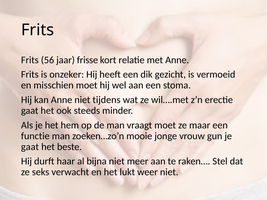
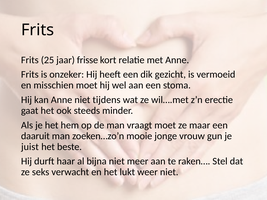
56: 56 -> 25 (47, 60)
functie: functie -> daaruit (35, 136)
gaat: gaat -> juist (30, 147)
